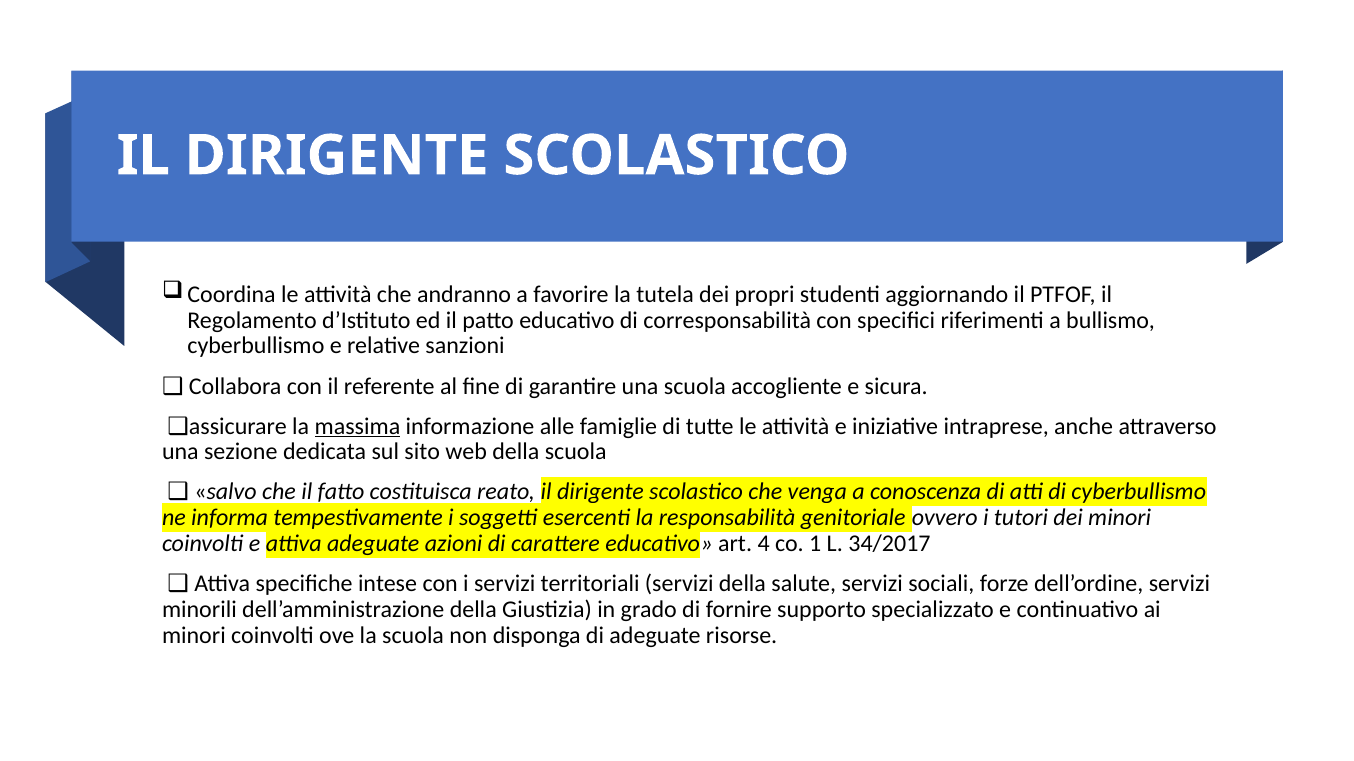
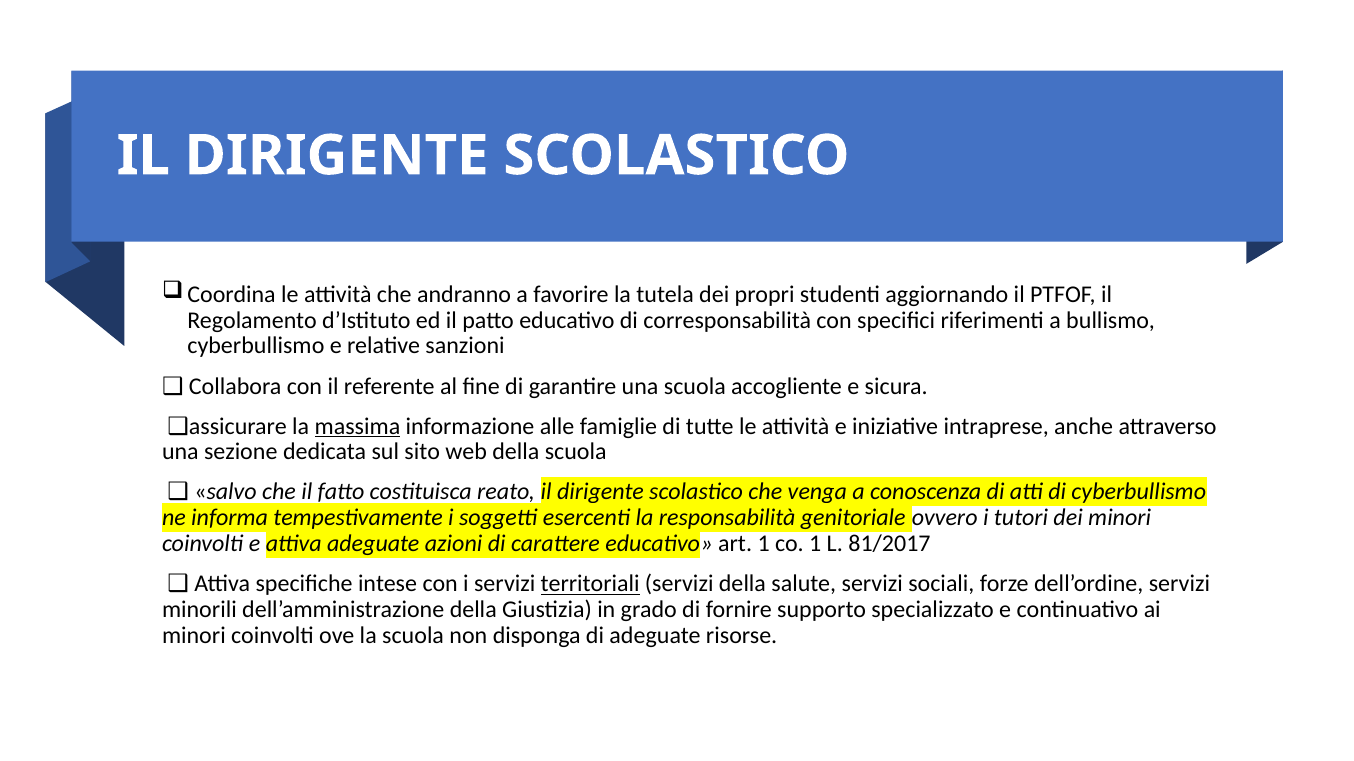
art 4: 4 -> 1 (764, 544)
34/2017: 34/2017 -> 81/2017 (889, 544)
territoriali underline: none -> present (590, 584)
